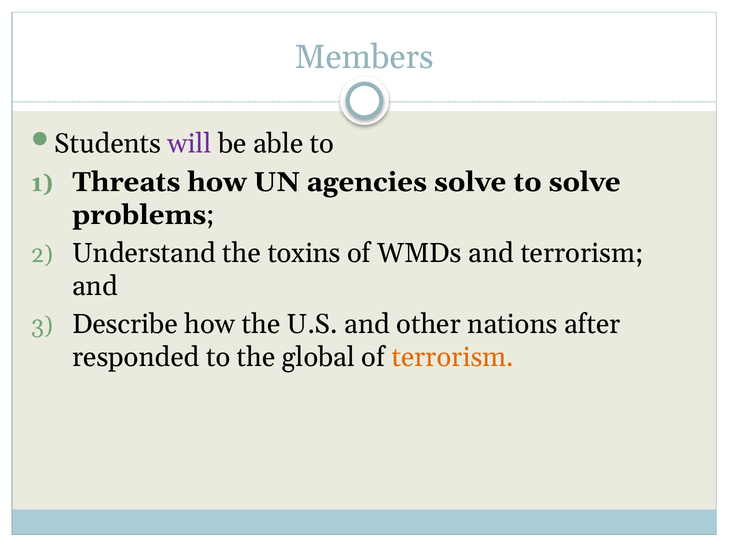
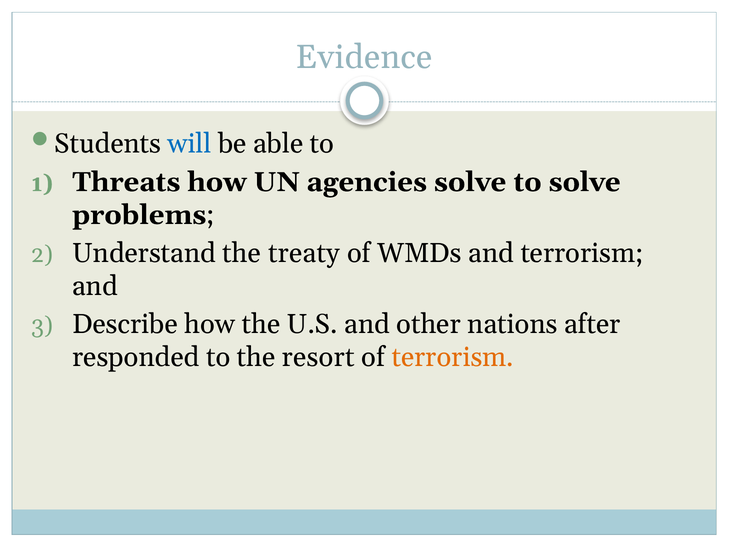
Members: Members -> Evidence (364, 57)
will colour: purple -> blue (190, 144)
toxins: toxins -> treaty (304, 253)
global: global -> resort (318, 357)
